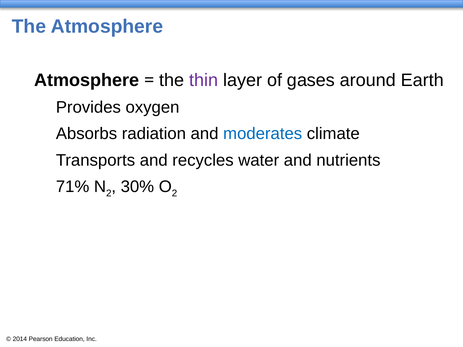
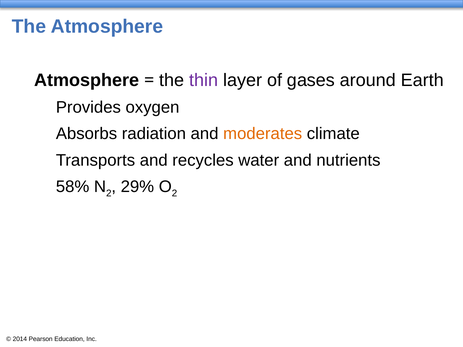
moderates colour: blue -> orange (263, 134)
71%: 71% -> 58% (73, 187)
30%: 30% -> 29% (137, 187)
